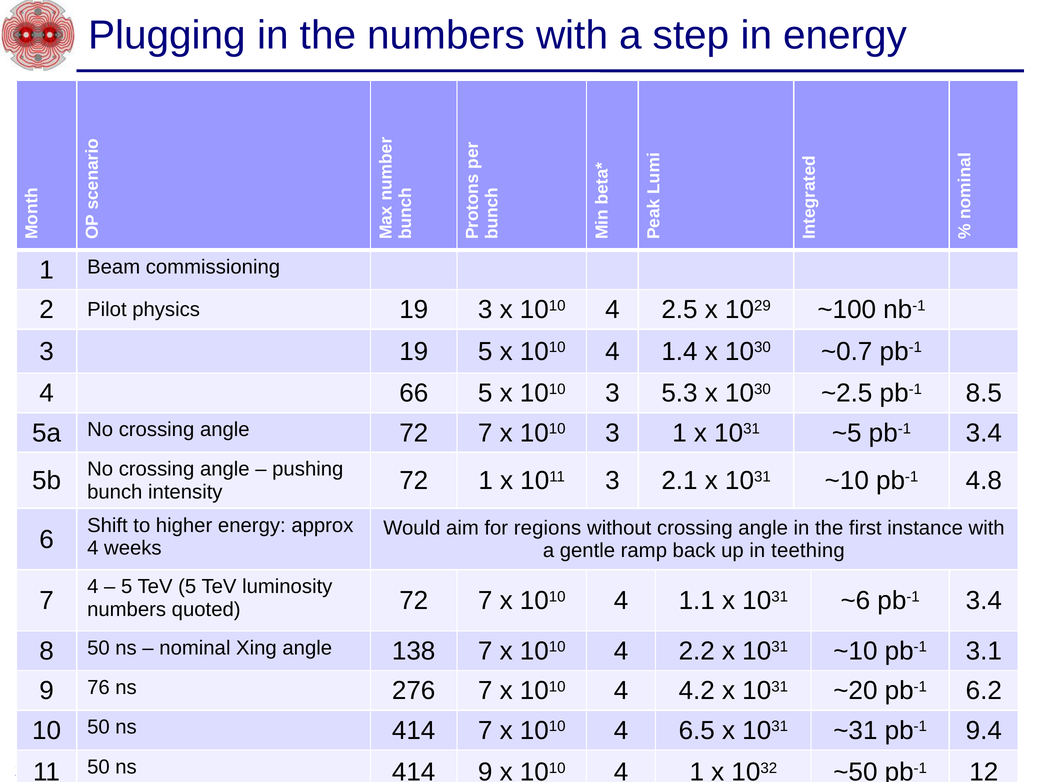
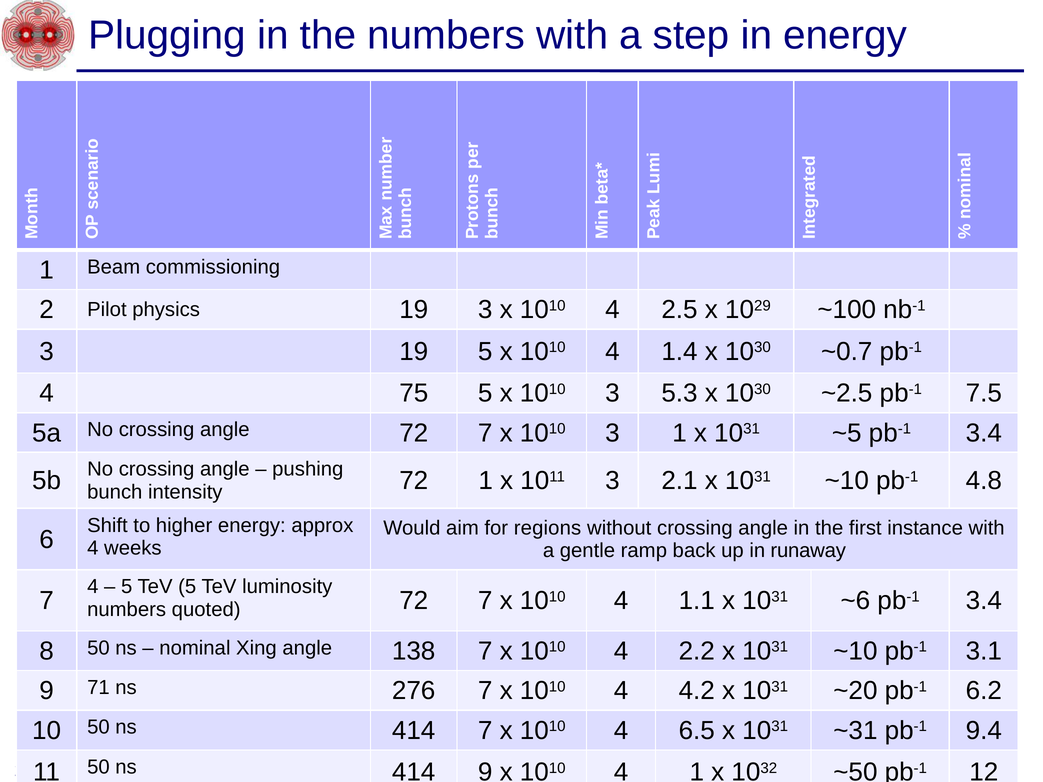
66: 66 -> 75 (414, 393)
8.5: 8.5 -> 7.5 (984, 393)
teething: teething -> runaway (808, 551)
76: 76 -> 71 (98, 688)
